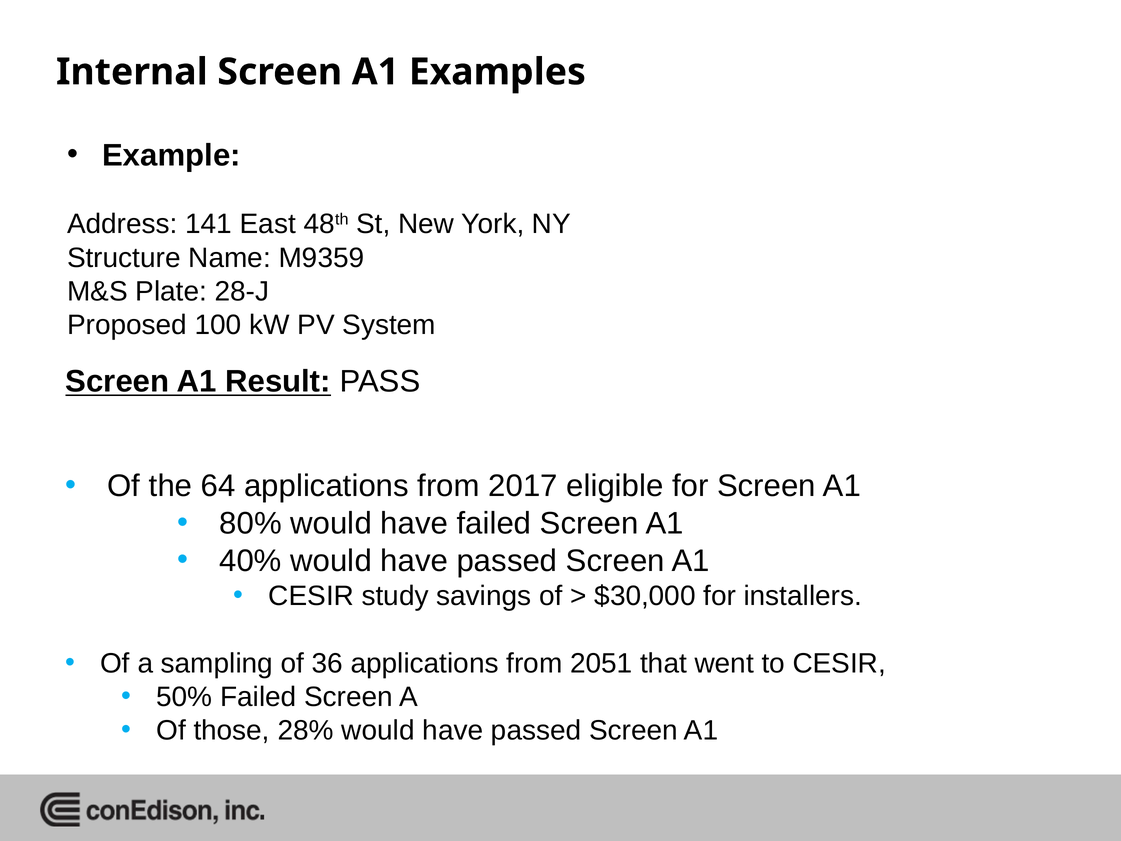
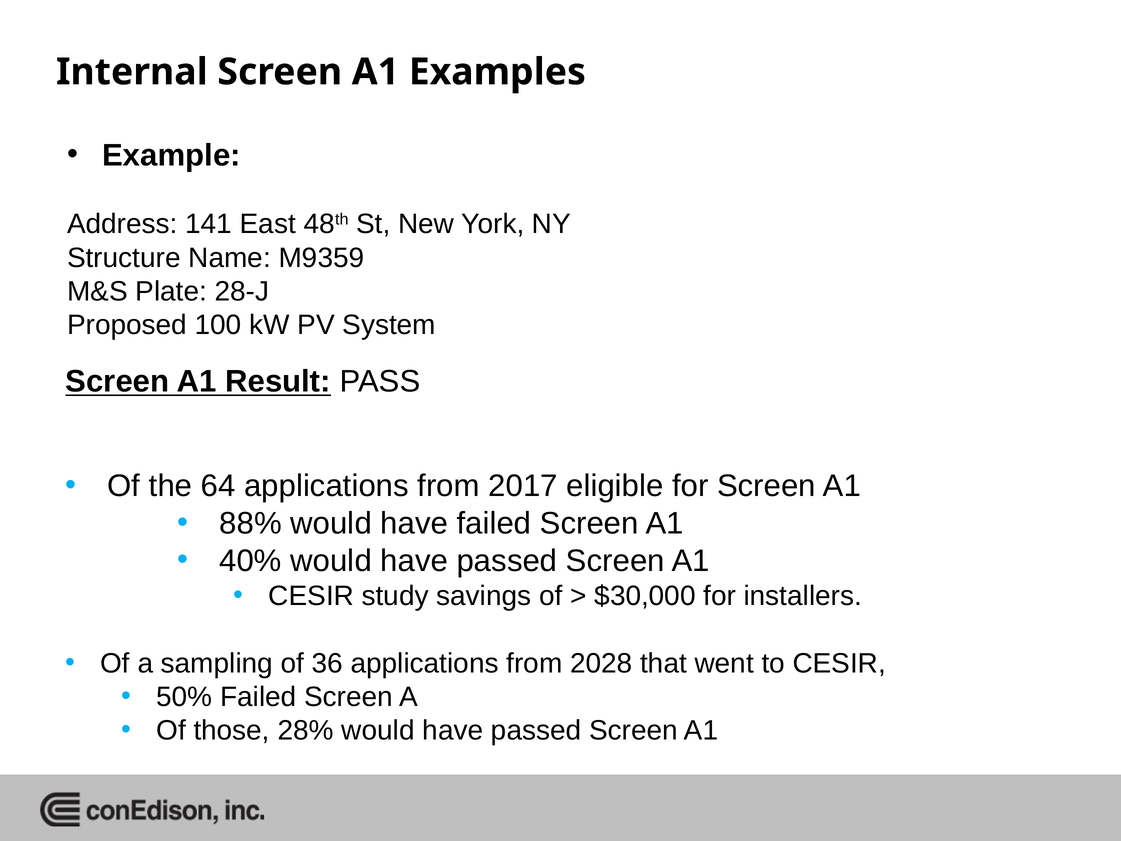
80%: 80% -> 88% (251, 523)
2051: 2051 -> 2028 (601, 663)
